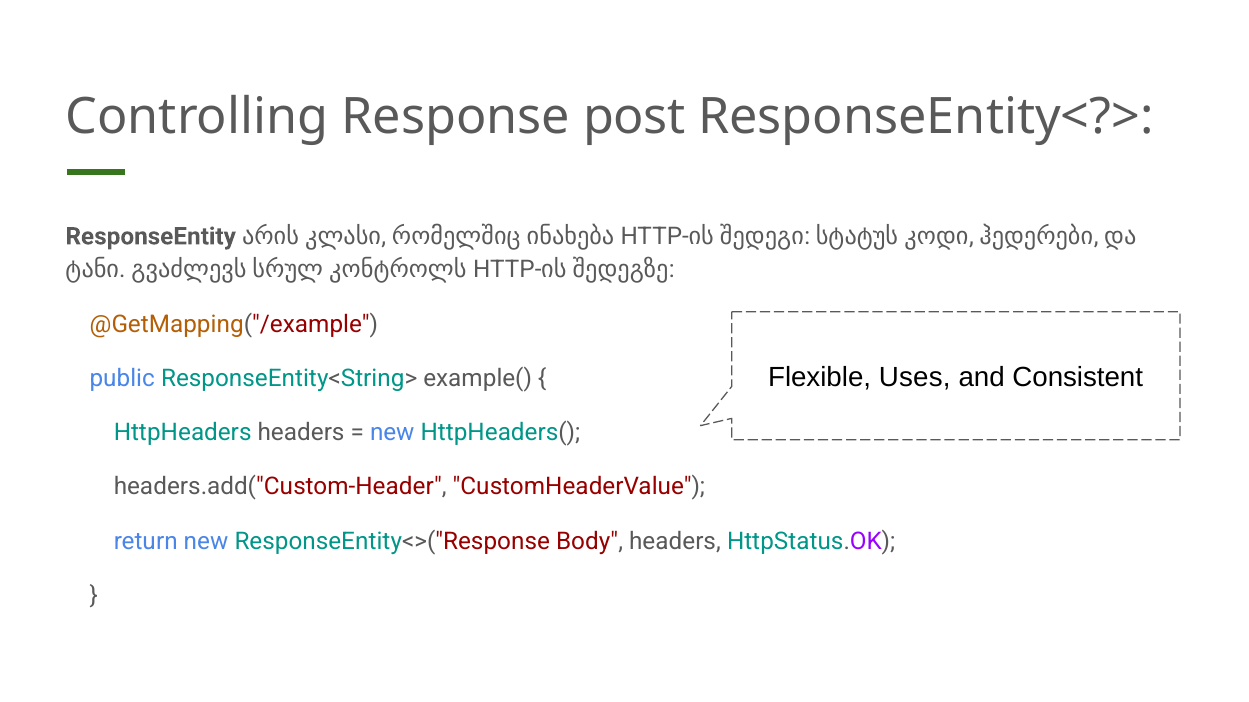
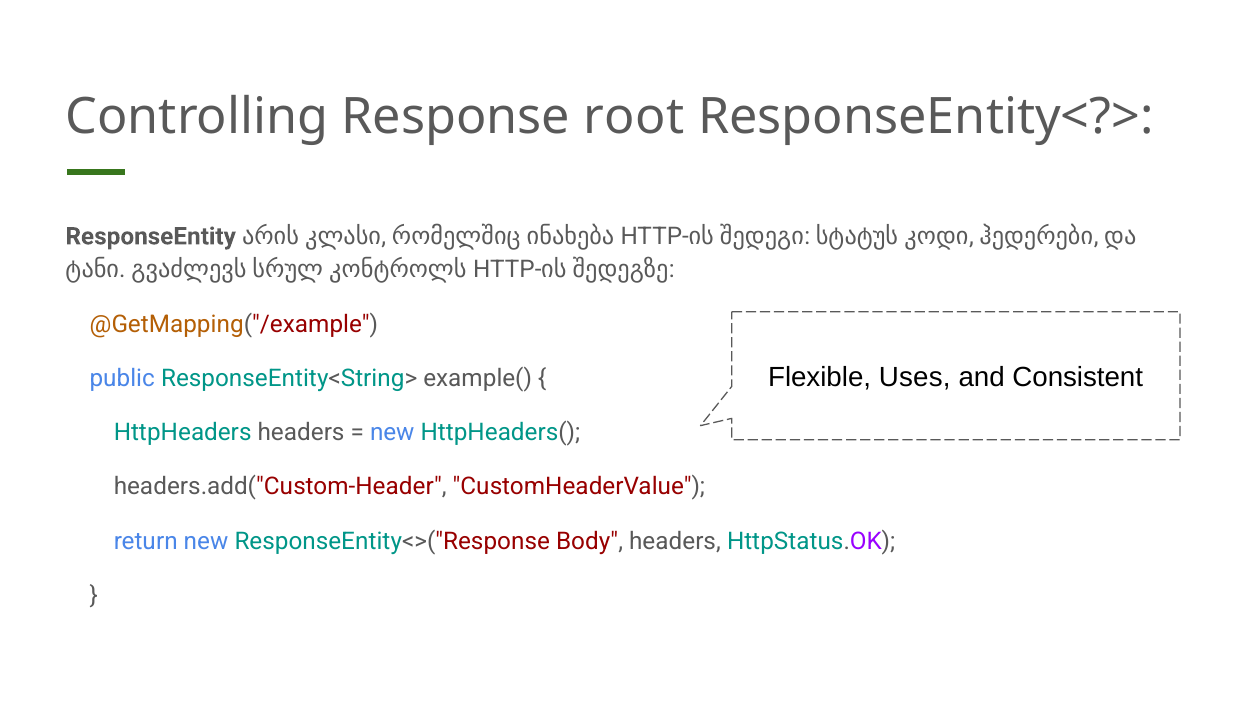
post: post -> root (634, 117)
